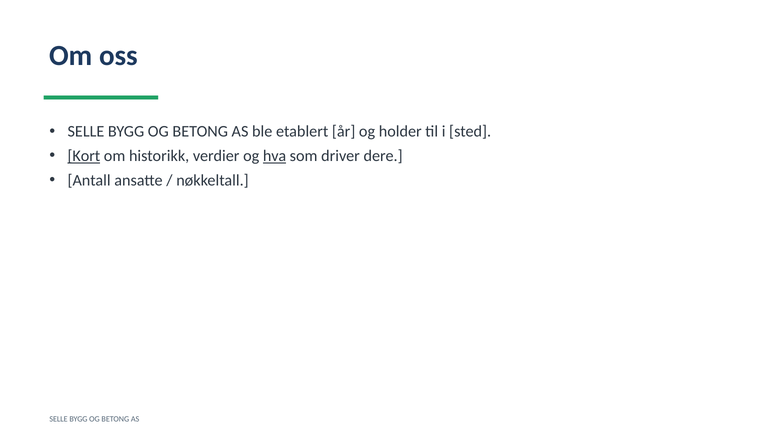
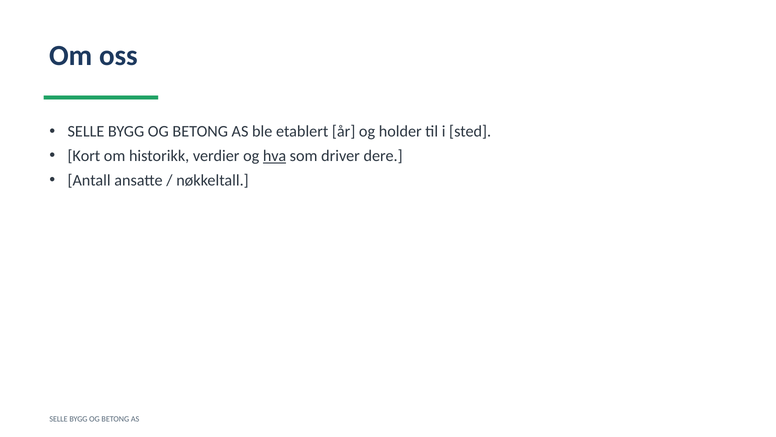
Kort underline: present -> none (84, 156)
